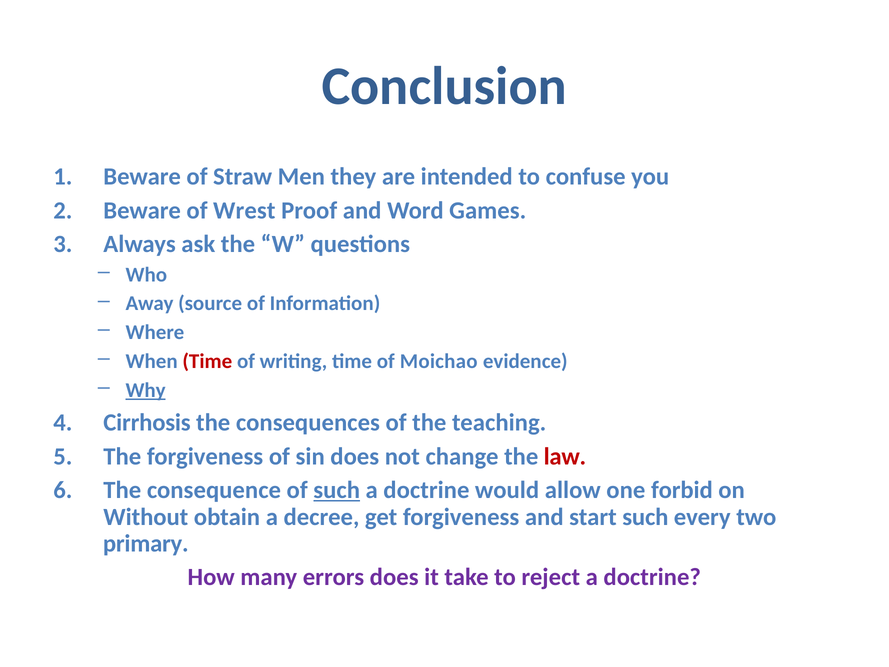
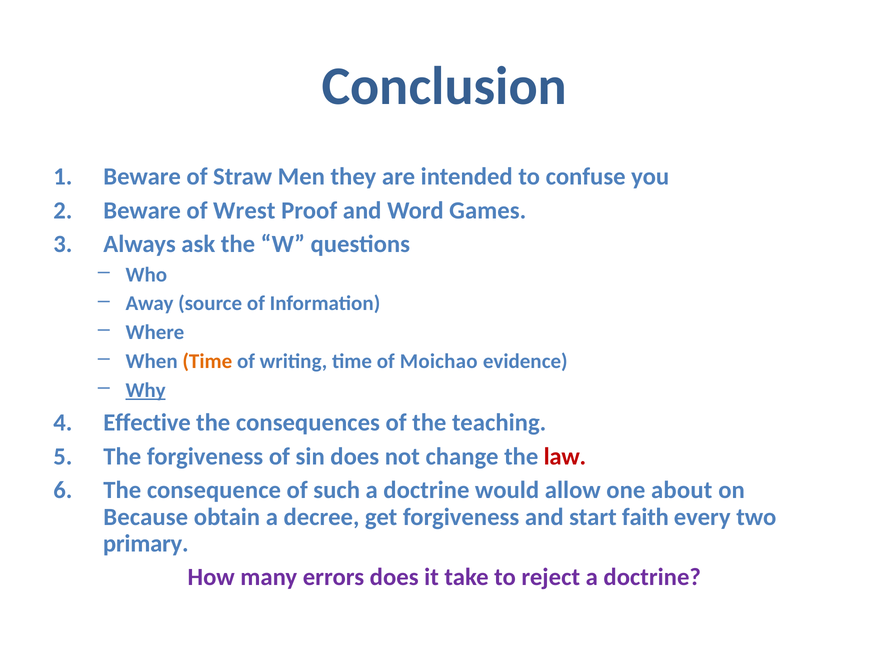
Time colour: red -> orange (207, 361)
Cirrhosis: Cirrhosis -> Effective (147, 422)
such underline: present -> none (337, 490)
forbid: forbid -> about (682, 490)
Without: Without -> Because (146, 517)
start such: such -> faith (645, 517)
